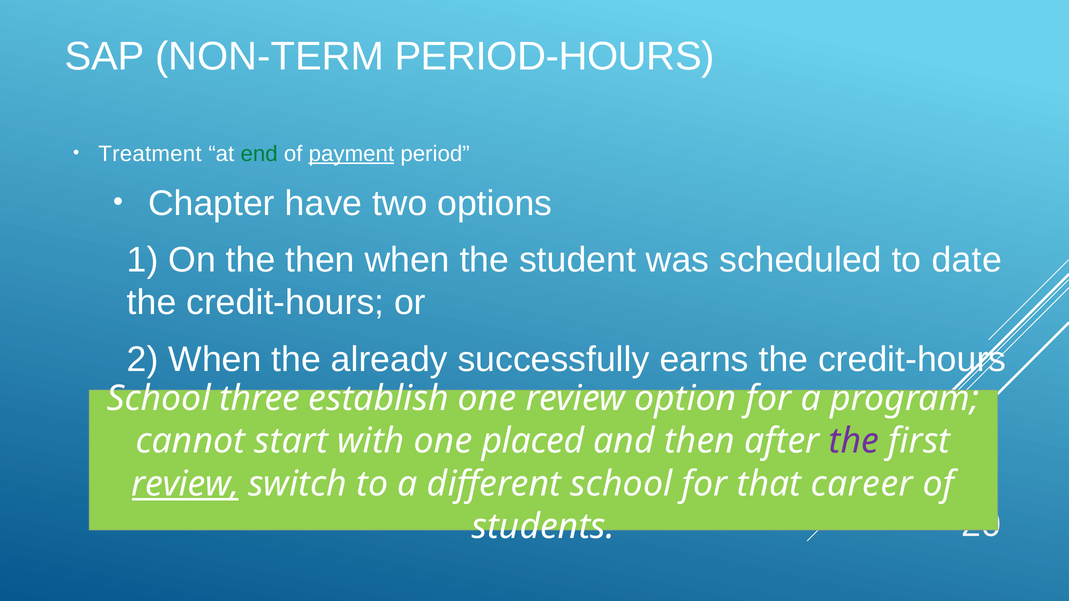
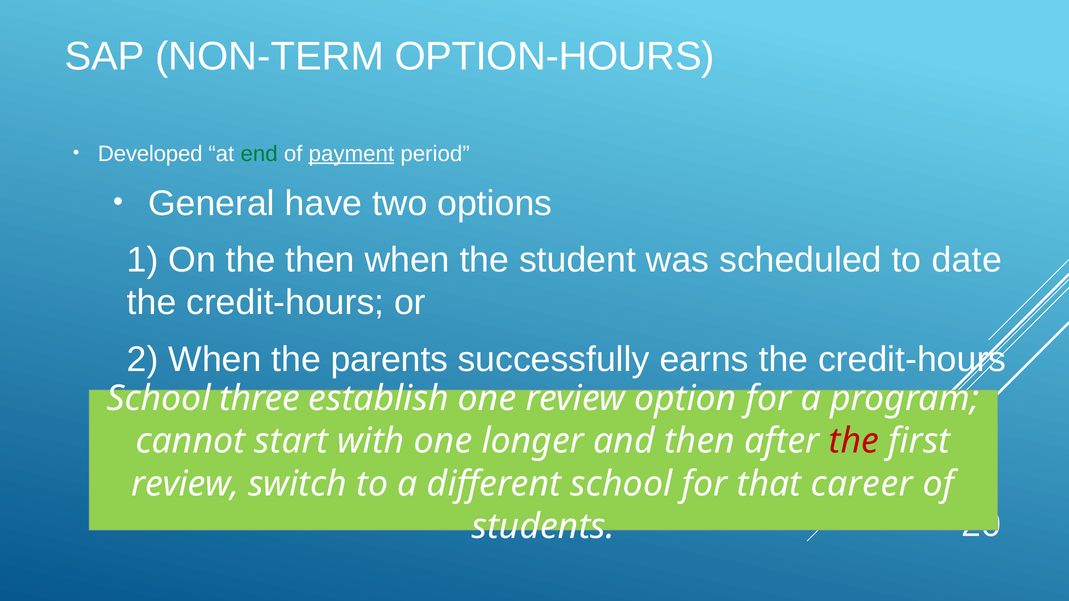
PERIOD-HOURS: PERIOD-HOURS -> OPTION-HOURS (555, 57)
Treatment: Treatment -> Developed (150, 154)
Chapter: Chapter -> General (211, 203)
already: already -> parents (389, 360)
placed: placed -> longer (533, 441)
the colour: purple -> red (854, 441)
review underline: present -> none (185, 484)
